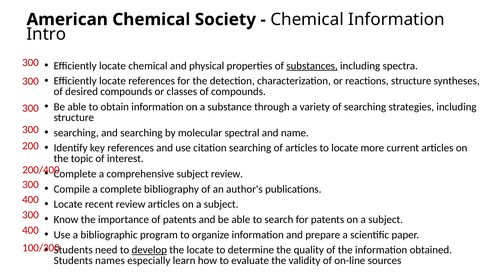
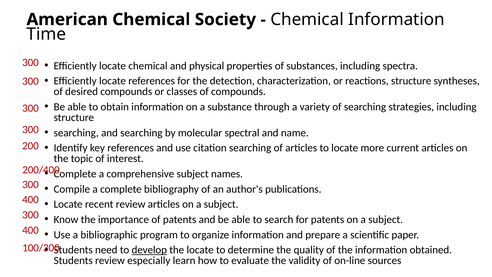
Intro: Intro -> Time (46, 34)
substances underline: present -> none (312, 66)
subject review: review -> names (227, 174)
Students names: names -> review (110, 260)
